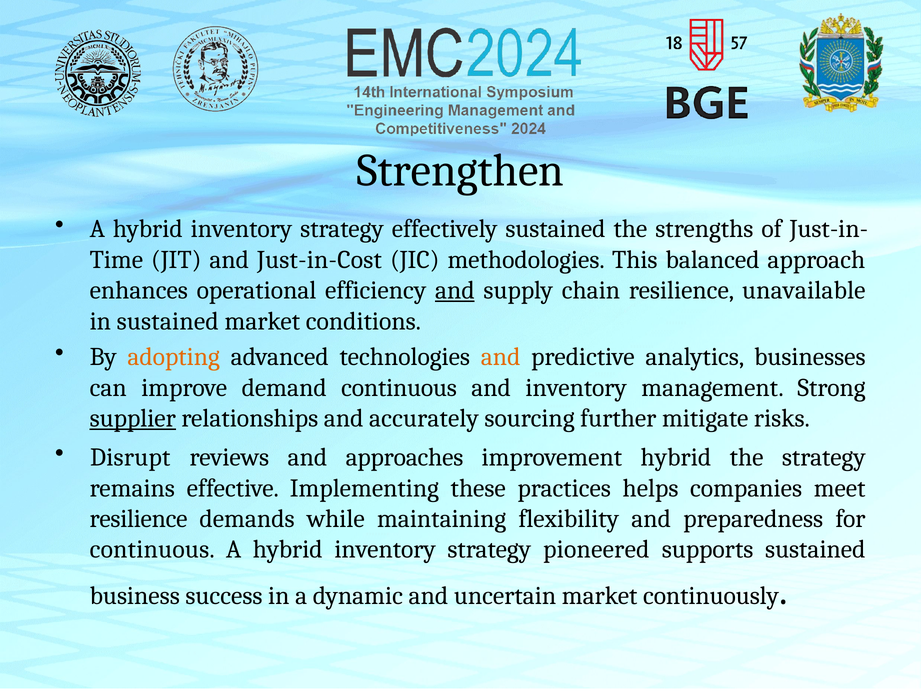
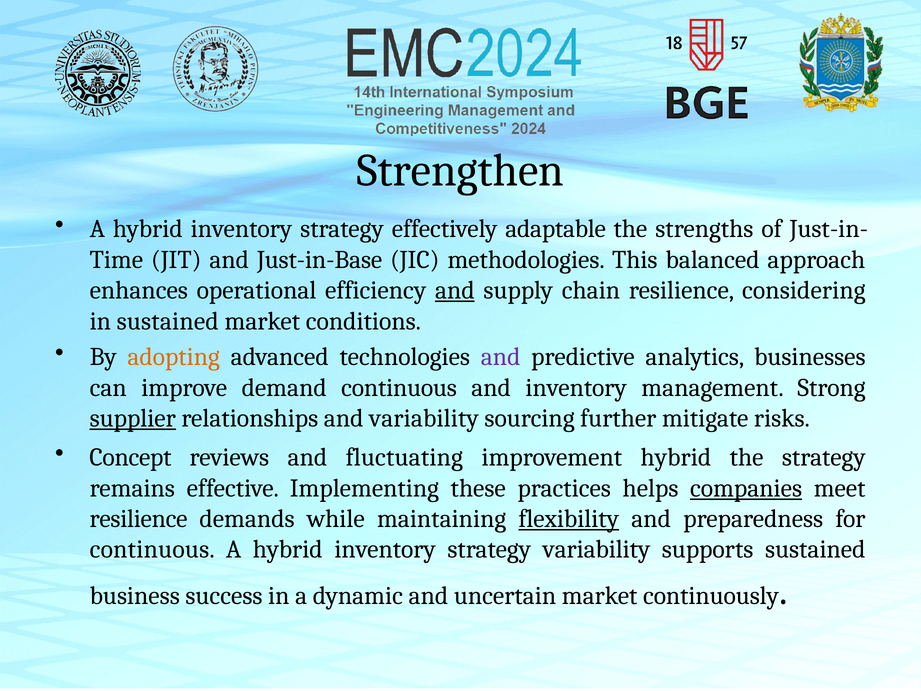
effectively sustained: sustained -> adaptable (556, 229)
Just-in-Cost: Just-in-Cost -> Just-in-Base (320, 260)
unavailable: unavailable -> considering (804, 290)
and colour: orange -> purple (501, 357)
and accurately: accurately -> variability (424, 418)
Disrupt: Disrupt -> Concept (130, 457)
approaches: approaches -> fluctuating (404, 457)
companies underline: none -> present (746, 488)
flexibility underline: none -> present (569, 519)
strategy pioneered: pioneered -> variability (596, 549)
